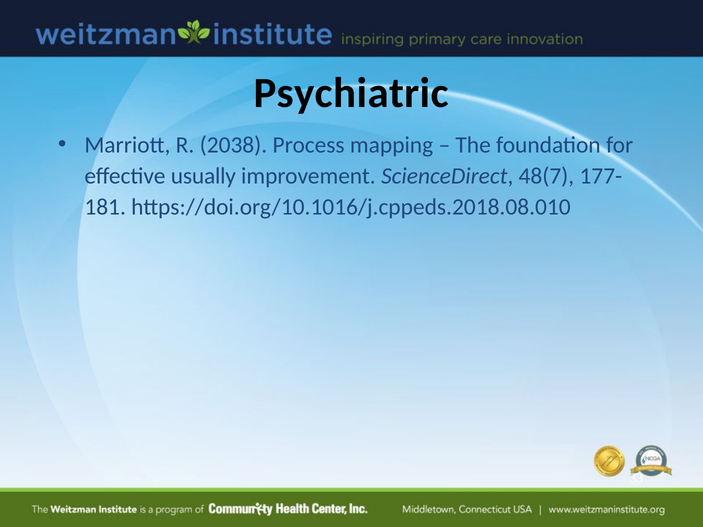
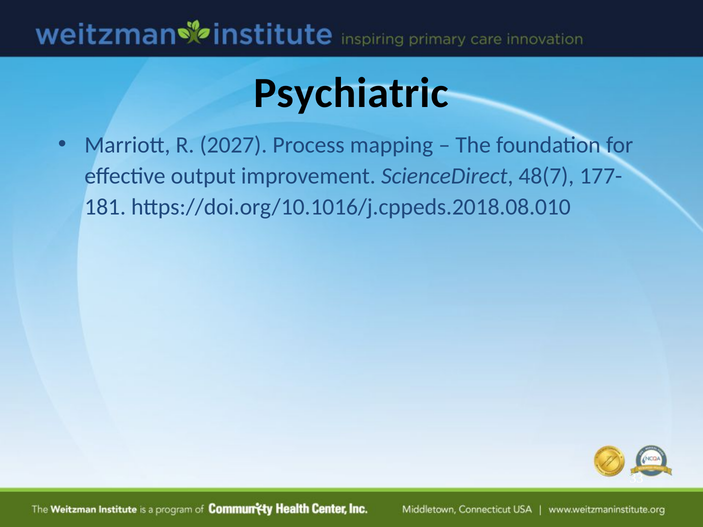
2038: 2038 -> 2027 (233, 145)
usually: usually -> output (203, 176)
